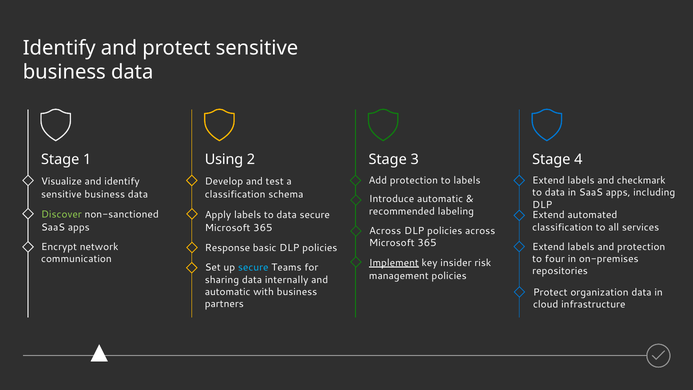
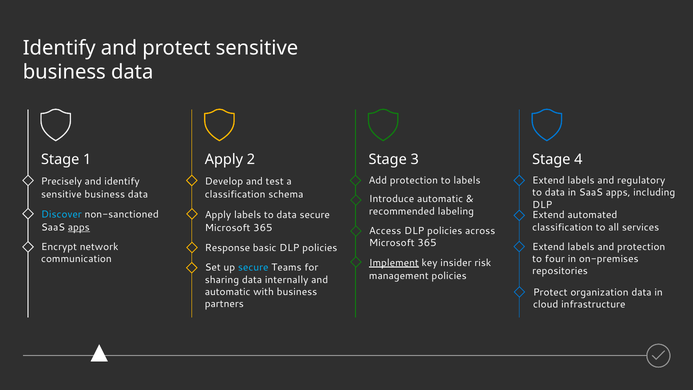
Using: Using -> Apply (224, 159)
checkmark: checkmark -> regulatory (641, 180)
Visualize: Visualize -> Precisely (61, 181)
Discover colour: light green -> light blue (61, 214)
apps underline: none -> present (79, 227)
Across: Across -> Access (385, 231)
